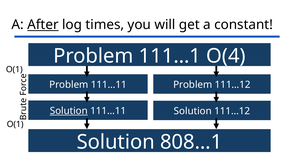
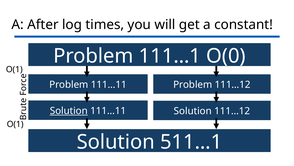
After underline: present -> none (43, 25)
O(4: O(4 -> O(0 (226, 56)
808…1: 808…1 -> 511…1 (191, 141)
